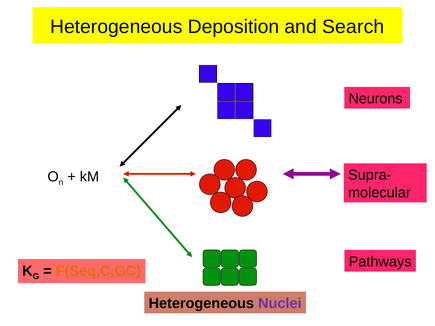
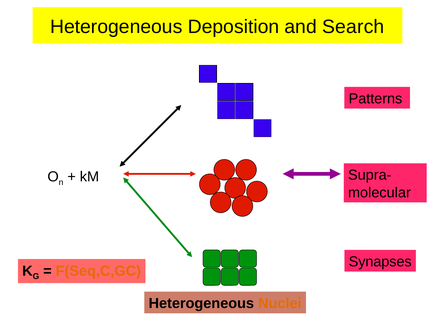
Neurons: Neurons -> Patterns (375, 99)
Pathways: Pathways -> Synapses (380, 262)
Nuclei colour: purple -> orange (280, 304)
